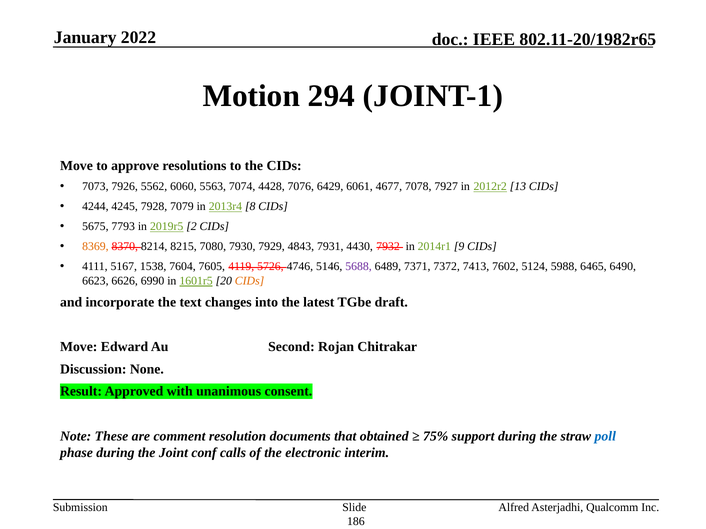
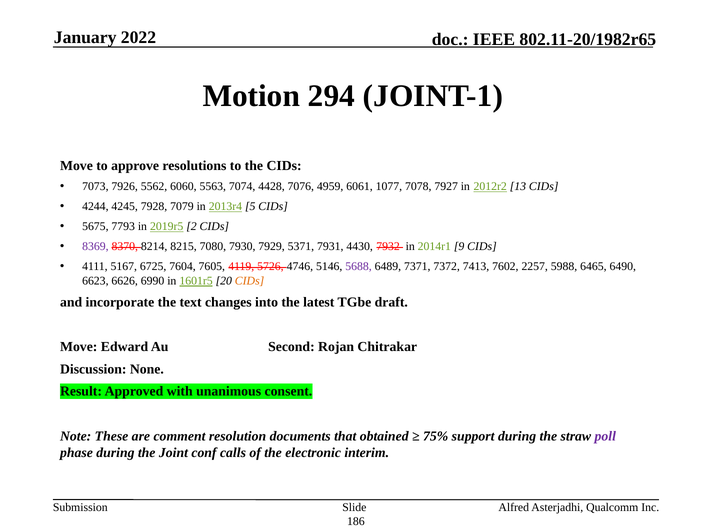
6429: 6429 -> 4959 (330, 187)
4677: 4677 -> 1077 (389, 187)
8: 8 -> 5 (250, 207)
8369 colour: orange -> purple (95, 247)
4843: 4843 -> 5371 (301, 247)
1538: 1538 -> 6725 (153, 267)
5124: 5124 -> 2257 (535, 267)
poll colour: blue -> purple (605, 437)
